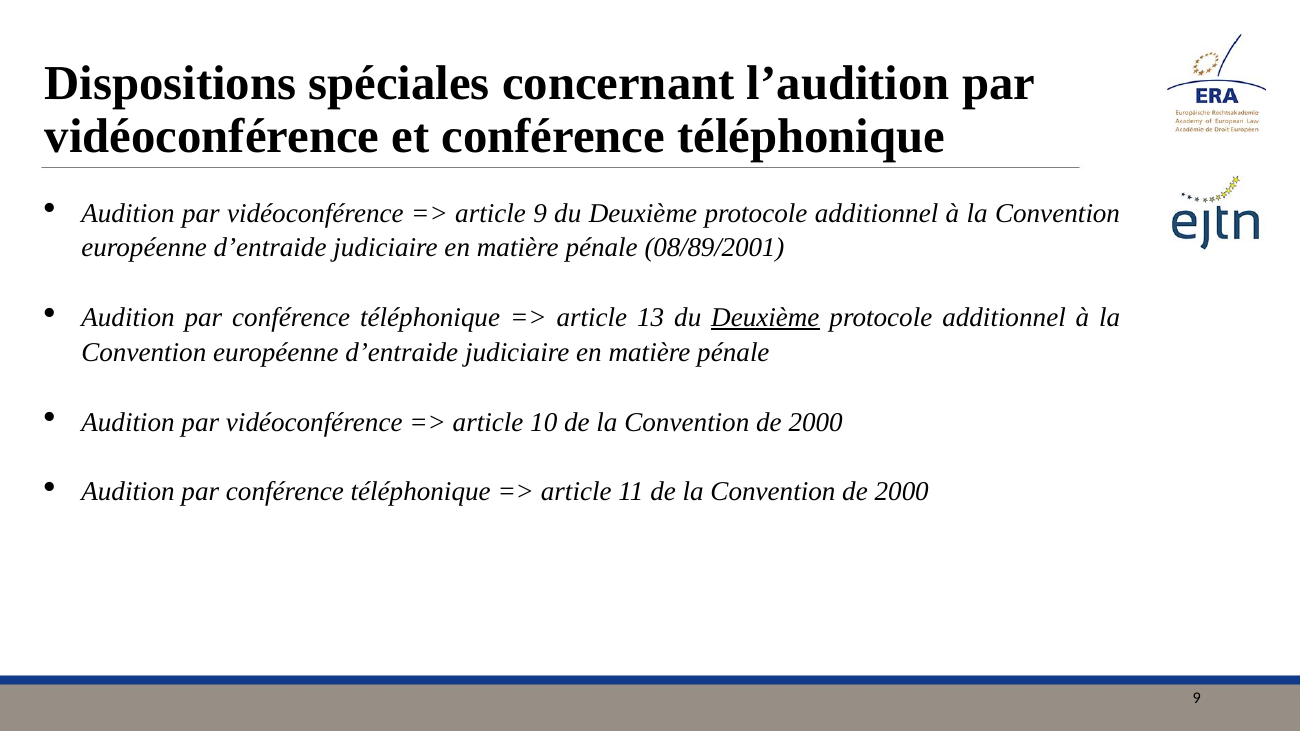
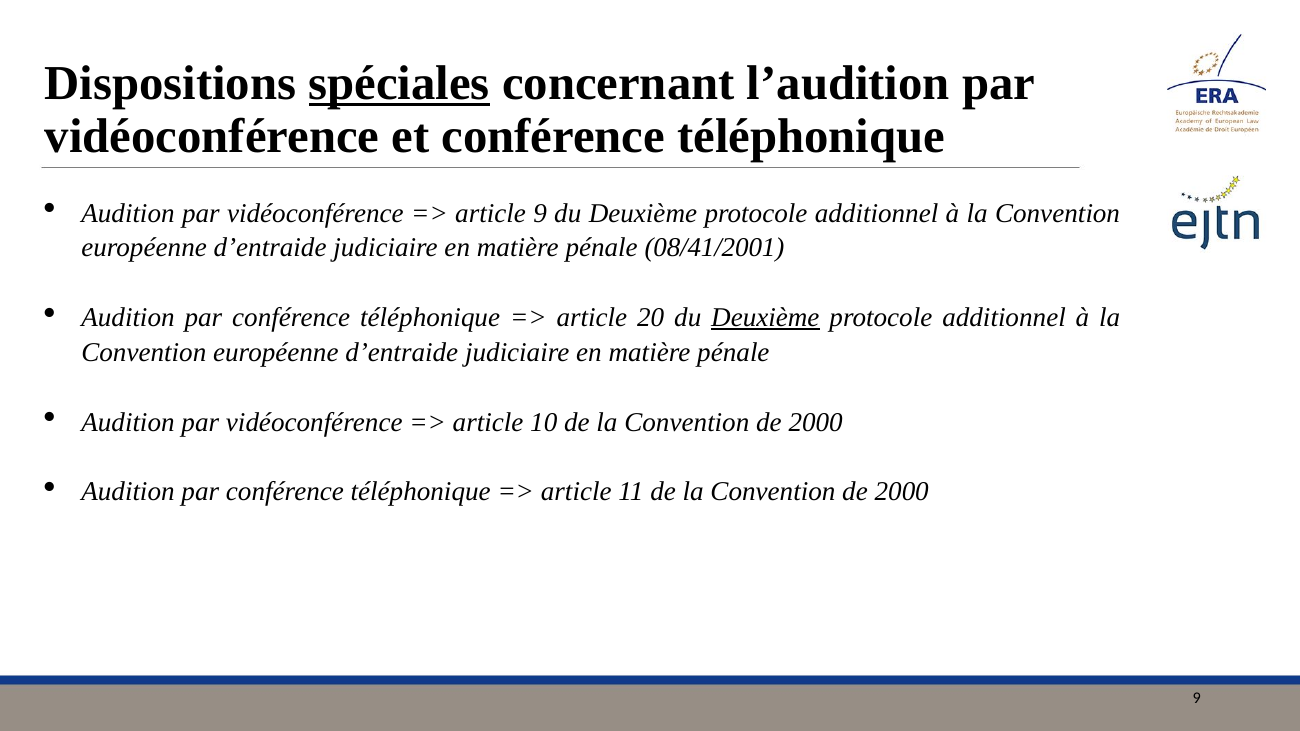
spéciales underline: none -> present (399, 84)
08/89/2001: 08/89/2001 -> 08/41/2001 (714, 248)
13: 13 -> 20 (651, 318)
